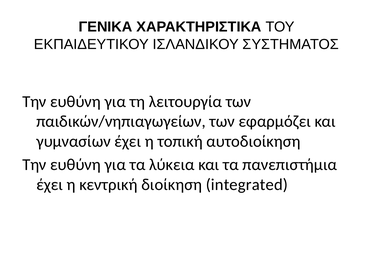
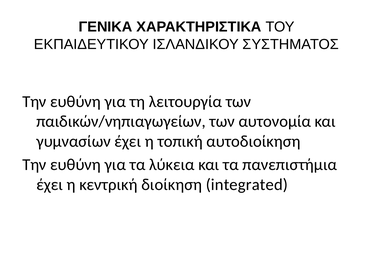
εφαρμόζει: εφαρμόζει -> αυτονομία (275, 121)
